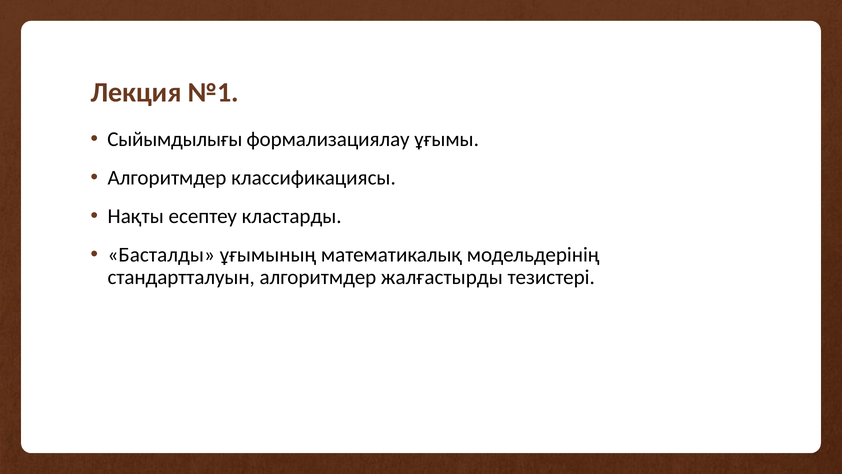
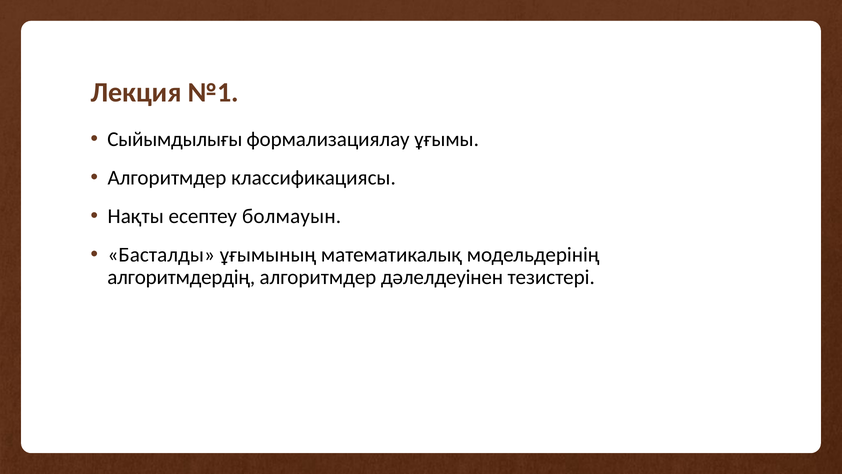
кластарды: кластарды -> болмауын (292, 216)
стандартталуын: стандартталуын -> алгоритмдердің (181, 277)
жалғастырды: жалғастырды -> дәлелдеуінен (442, 277)
